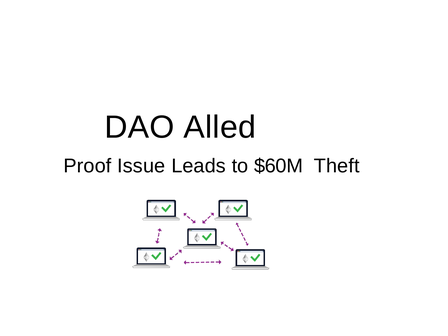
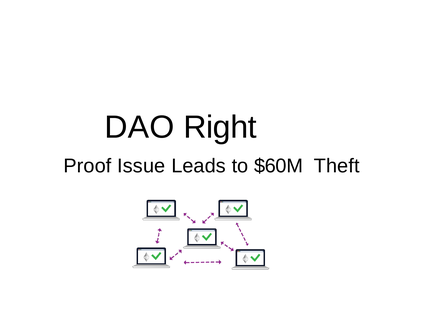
Alled: Alled -> Right (220, 127)
